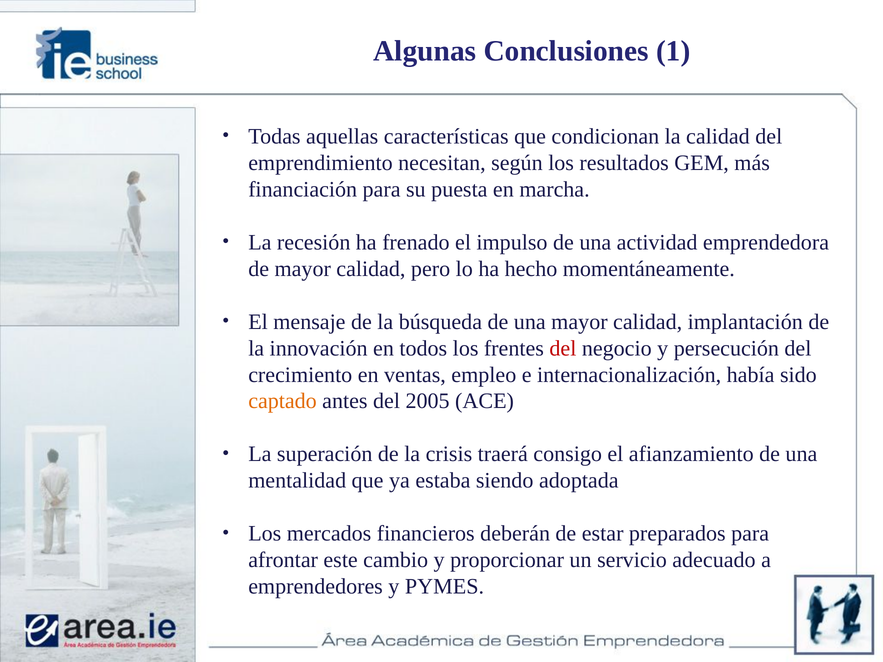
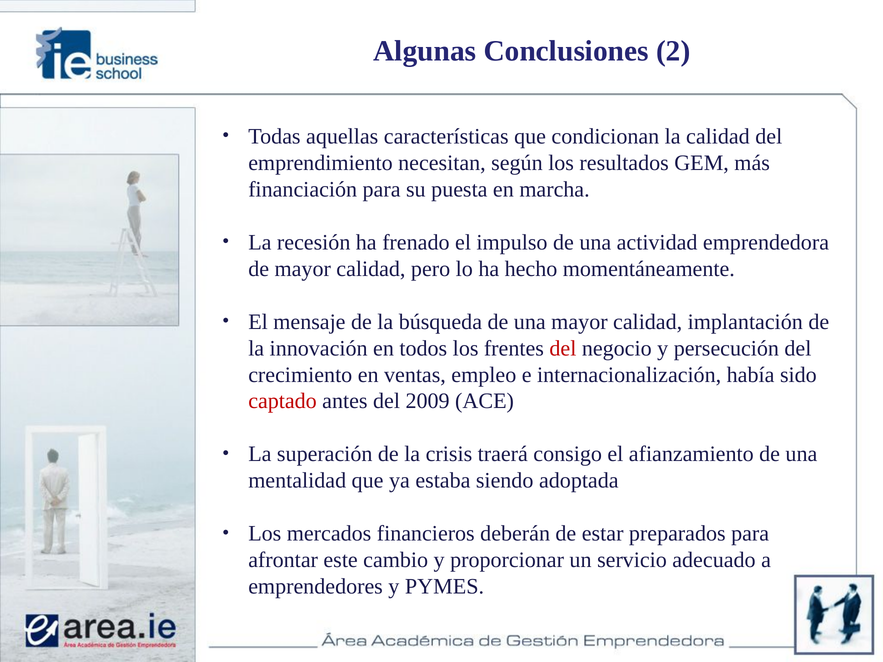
1: 1 -> 2 (673, 51)
captado colour: orange -> red (283, 401)
2005: 2005 -> 2009 (428, 401)
